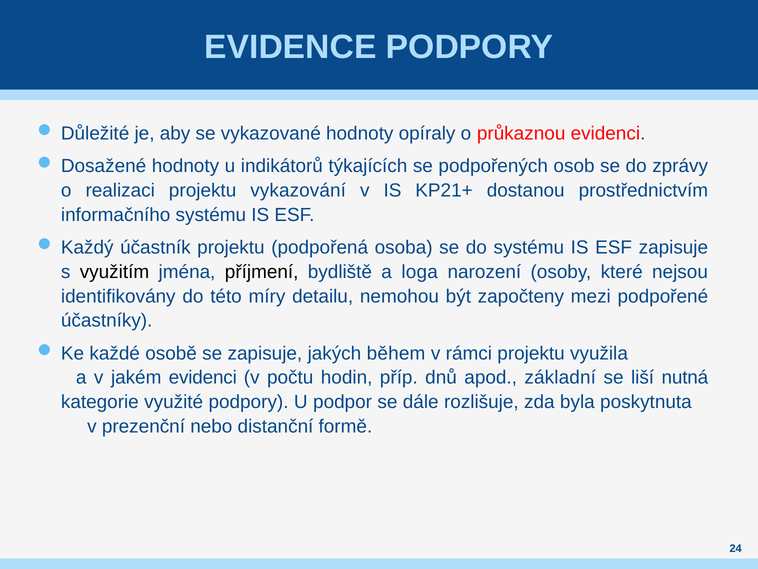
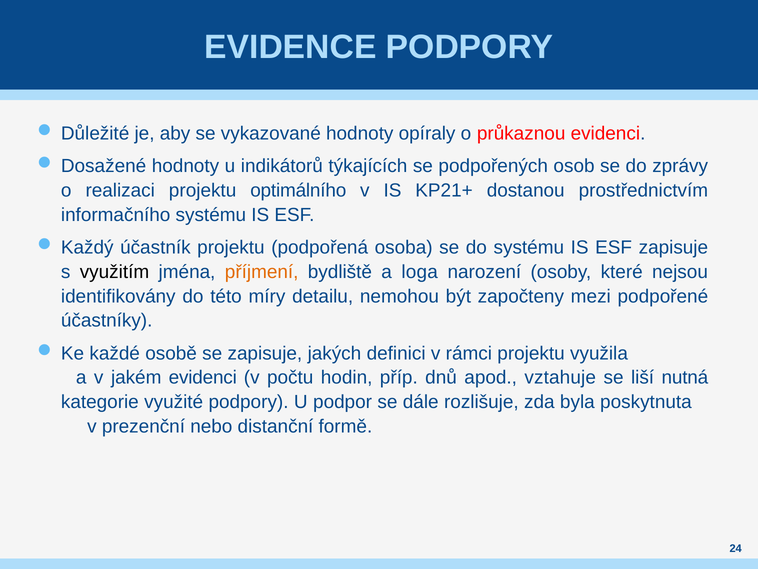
vykazování: vykazování -> optimálního (298, 190)
příjmení colour: black -> orange (262, 272)
během: během -> definici (396, 353)
základní: základní -> vztahuje (560, 377)
